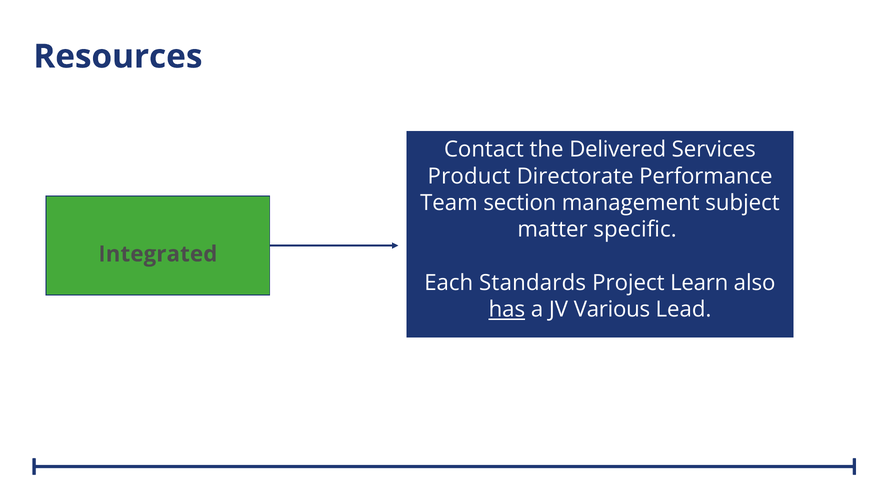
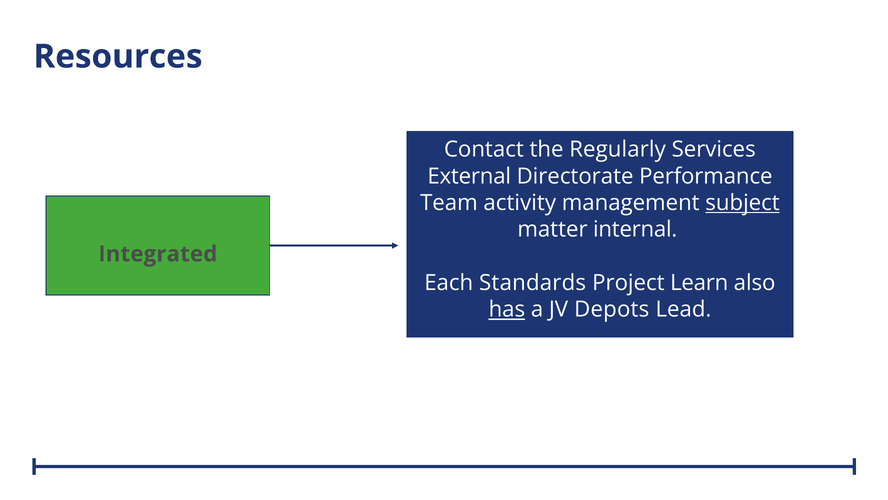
Delivered: Delivered -> Regularly (618, 149)
Product: Product -> External (469, 176)
section: section -> activity (520, 203)
subject underline: none -> present (743, 203)
specific: specific -> internal (635, 229)
Various: Various -> Depots (612, 309)
